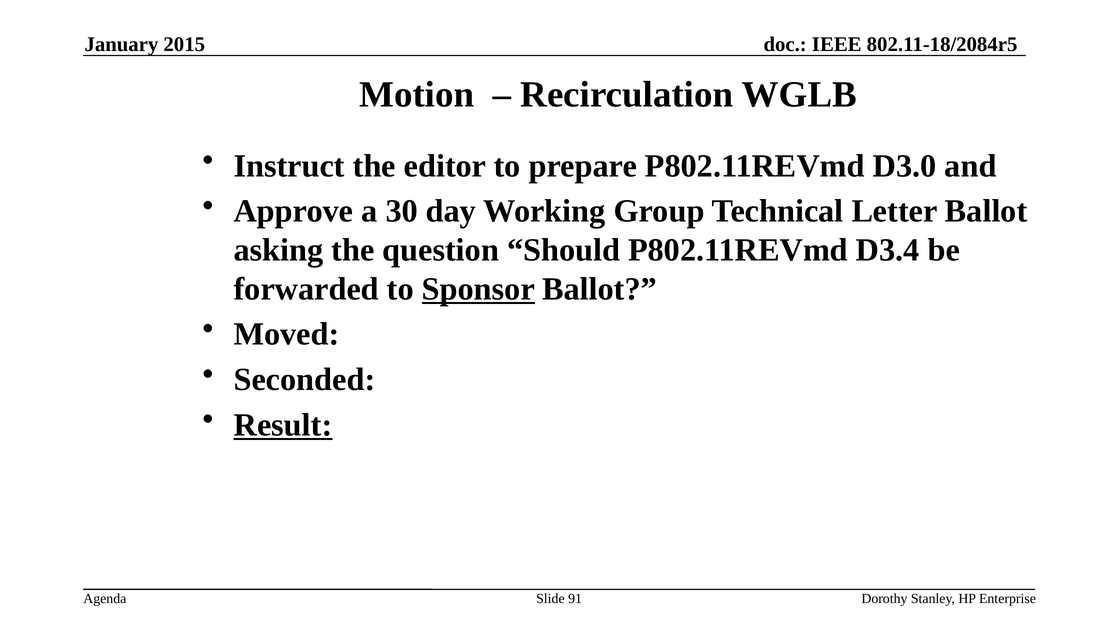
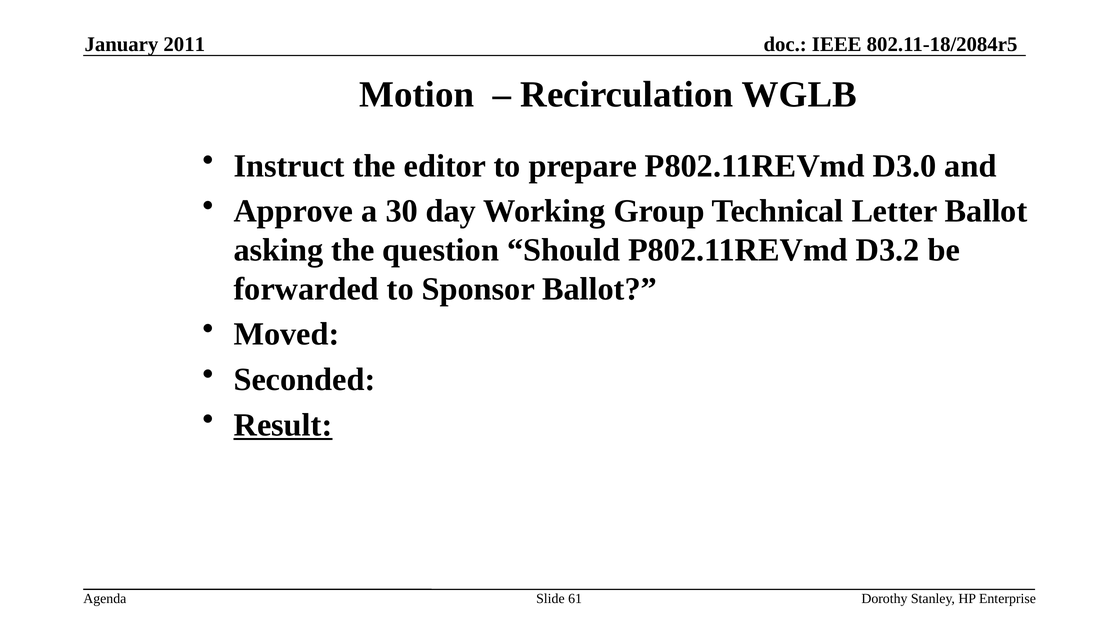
2015: 2015 -> 2011 (184, 44)
D3.4: D3.4 -> D3.2 (888, 250)
Sponsor underline: present -> none (478, 289)
91: 91 -> 61 (575, 598)
